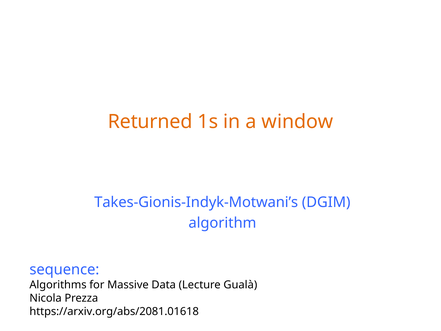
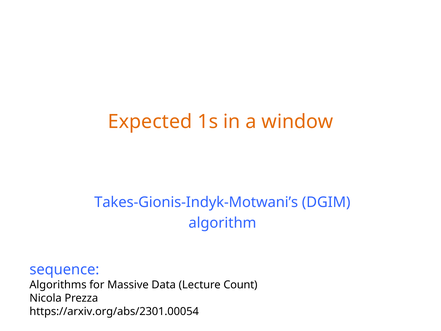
Returned: Returned -> Expected (150, 122)
Gualà: Gualà -> Count (240, 285)
https://arxiv.org/abs/2081.01618: https://arxiv.org/abs/2081.01618 -> https://arxiv.org/abs/2301.00054 (114, 311)
